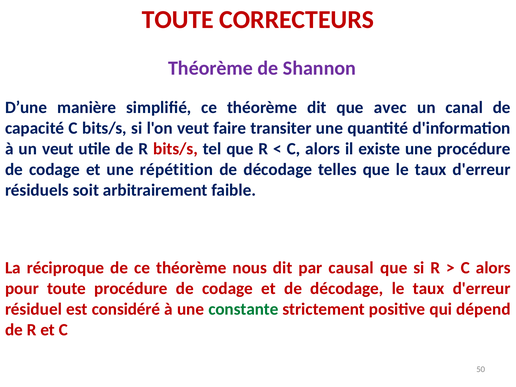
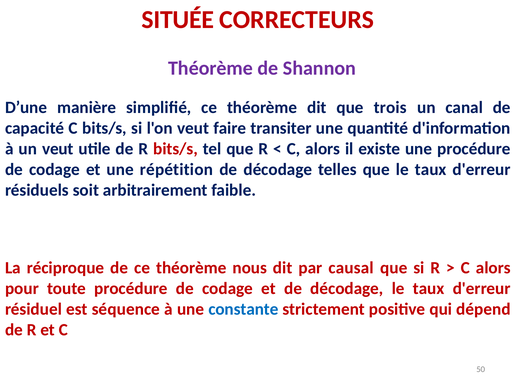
TOUTE: TOUTE -> SITUÉE (178, 20)
avec: avec -> trois (390, 107)
considéré: considéré -> séquence (126, 309)
constante colour: green -> blue (243, 309)
